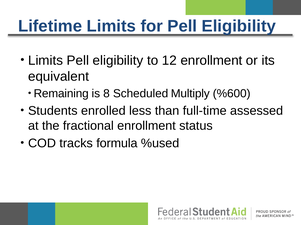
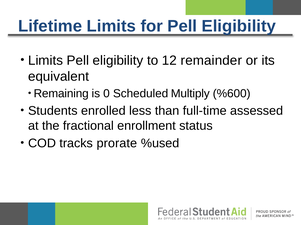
12 enrollment: enrollment -> remainder (211, 61)
8: 8 -> 0 (107, 94)
formula: formula -> prorate (117, 144)
